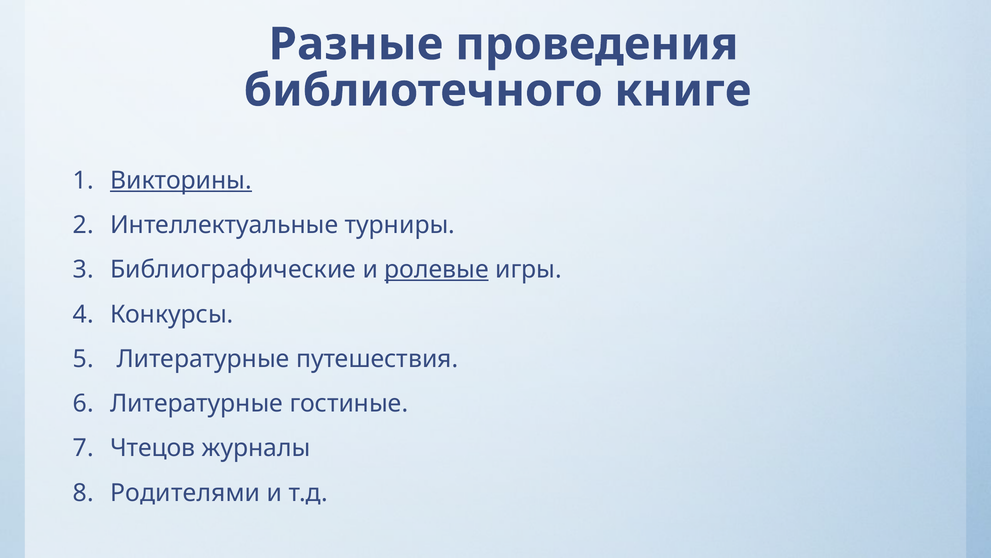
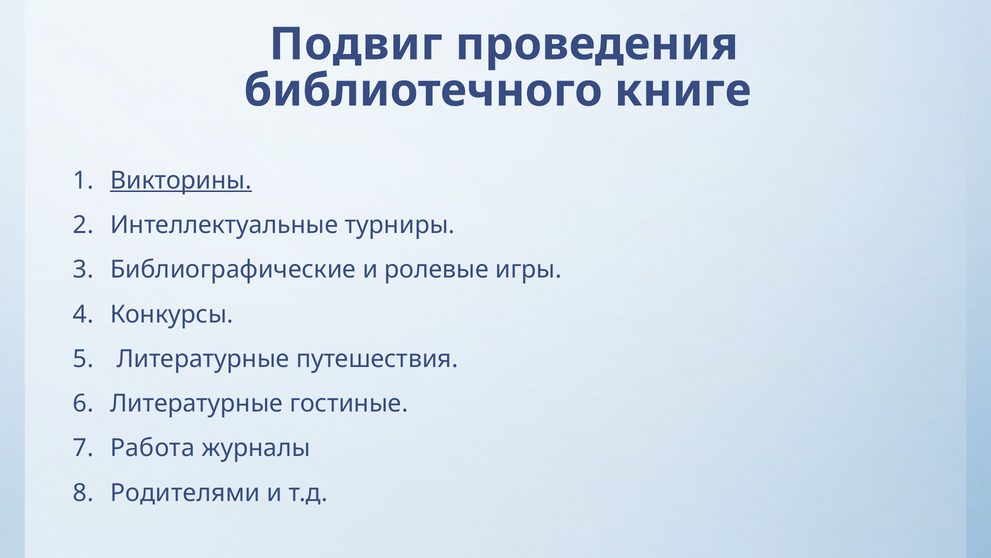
Разные: Разные -> Подвиг (356, 44)
ролевые underline: present -> none (437, 270)
Чтецов: Чтецов -> Работа (153, 448)
